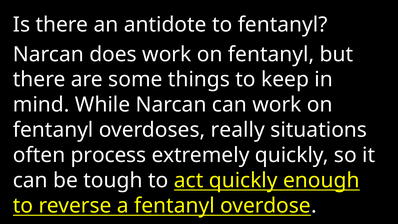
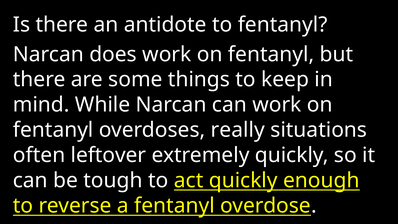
process: process -> leftover (108, 155)
